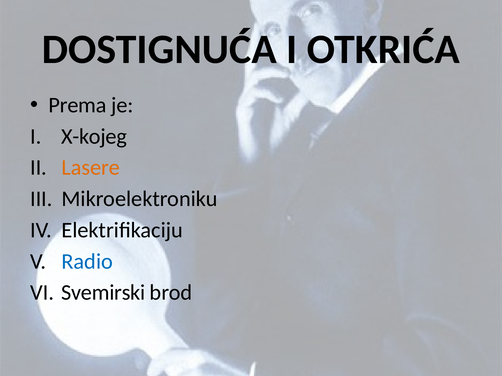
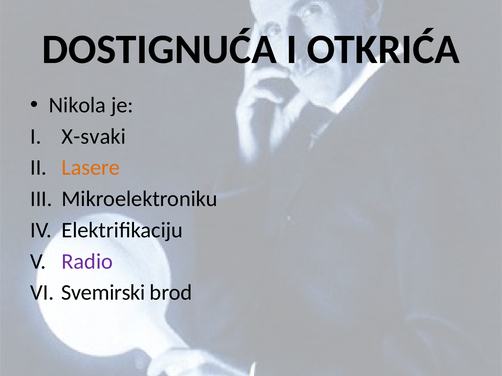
Prema: Prema -> Nikola (77, 105)
X-kojeg: X-kojeg -> X-svaki (94, 137)
Radio colour: blue -> purple (87, 262)
